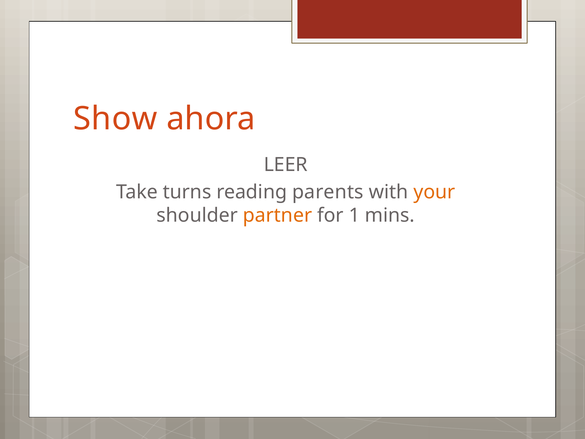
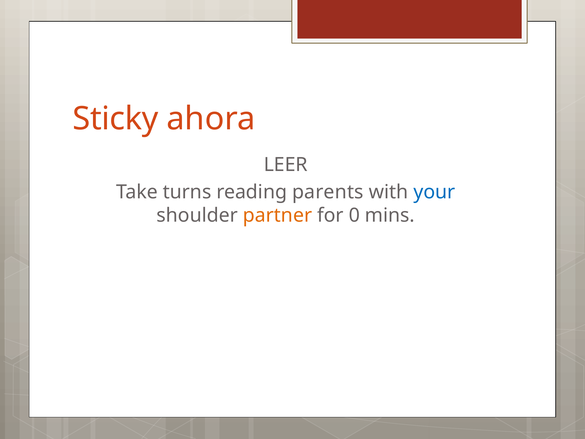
Show: Show -> Sticky (115, 119)
your colour: orange -> blue (434, 192)
1: 1 -> 0 (354, 215)
